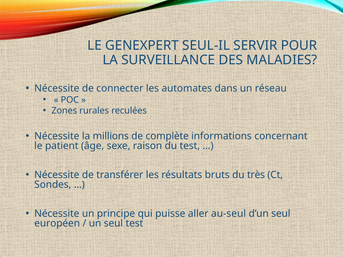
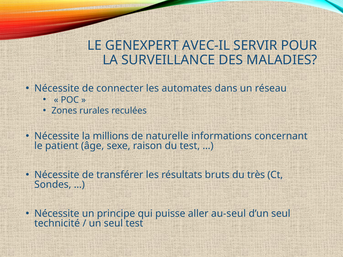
SEUL-IL: SEUL-IL -> AVEC-IL (206, 46)
complète: complète -> naturelle (167, 136)
européen: européen -> technicité (57, 224)
